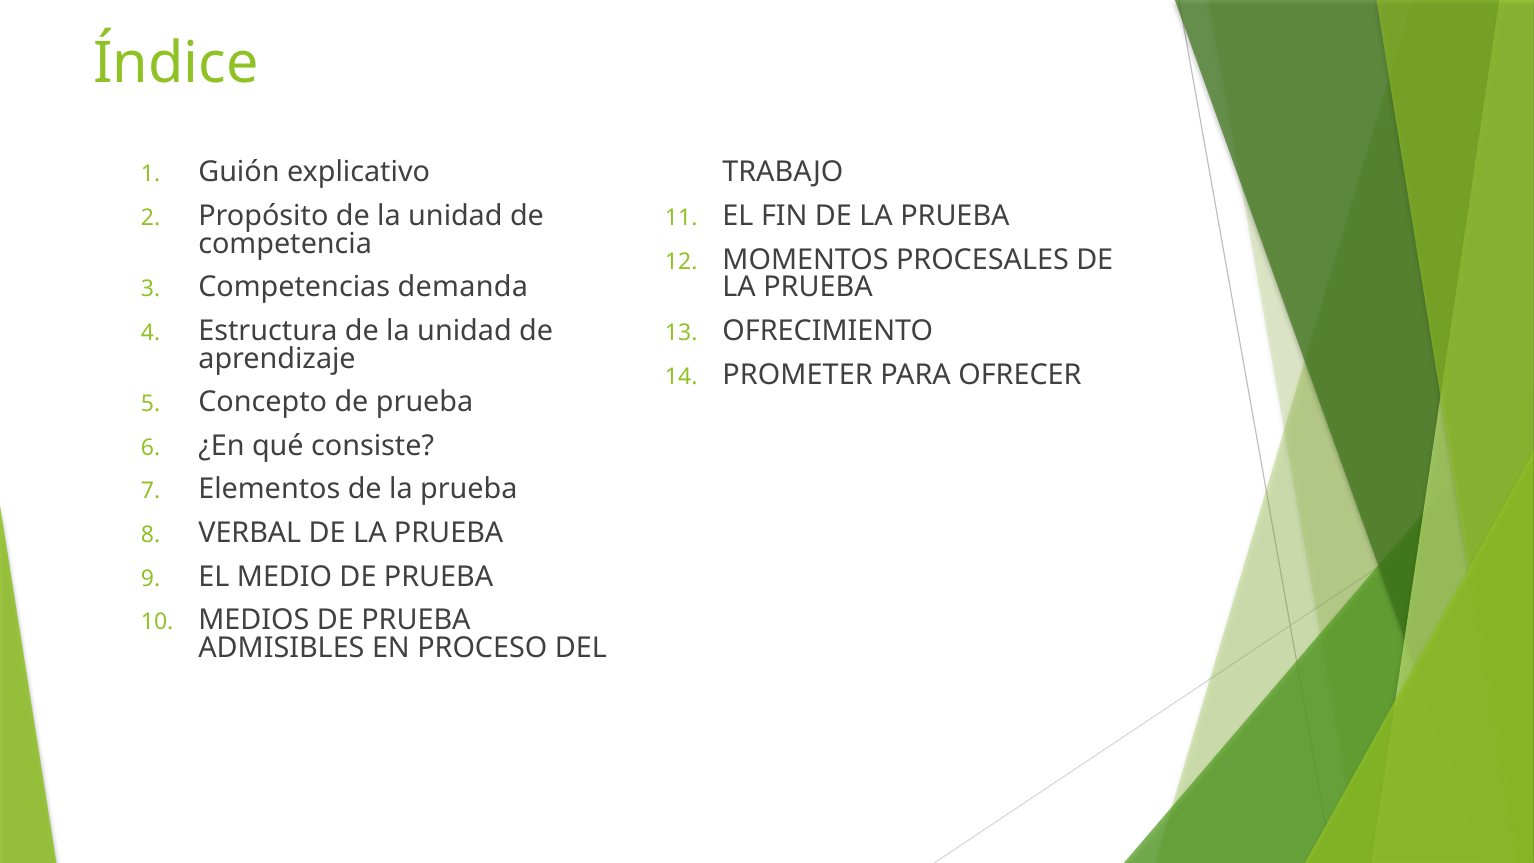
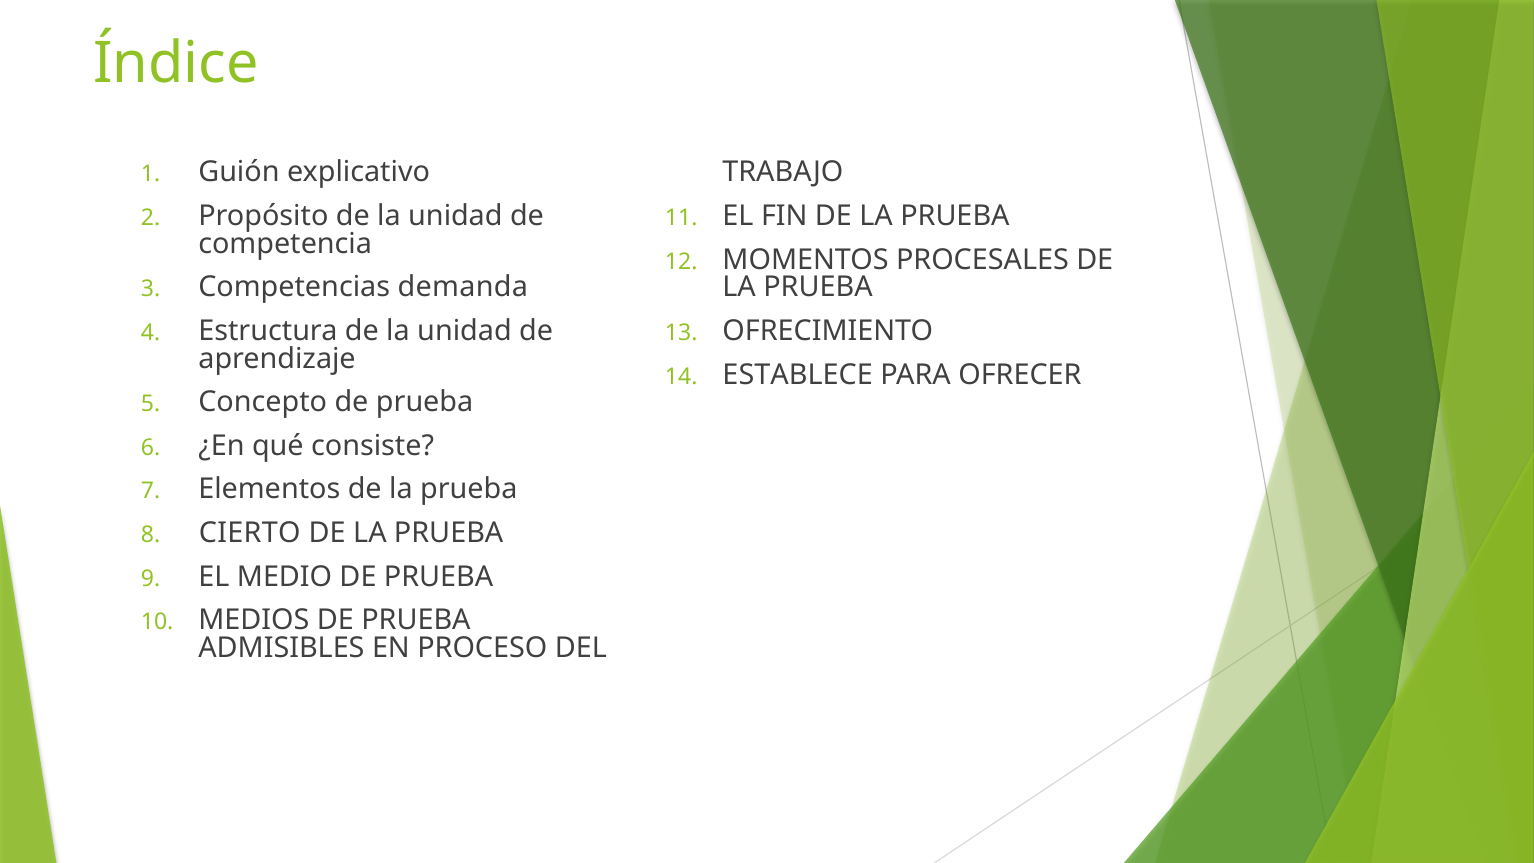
PROMETER: PROMETER -> ESTABLECE (798, 375)
VERBAL: VERBAL -> CIERTO (250, 533)
